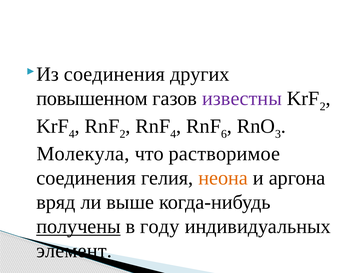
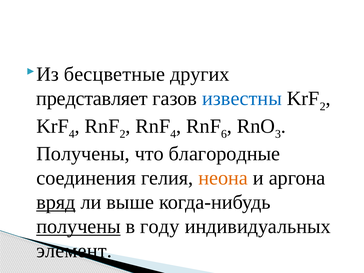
Из соединения: соединения -> бесцветные (114, 74)
повышенном: повышенном -> представляет (92, 99)
известны colour: purple -> blue (242, 99)
Молекула: Молекула -> Получены (83, 154)
растворимое: растворимое -> благородные (224, 154)
вряд underline: none -> present (56, 202)
